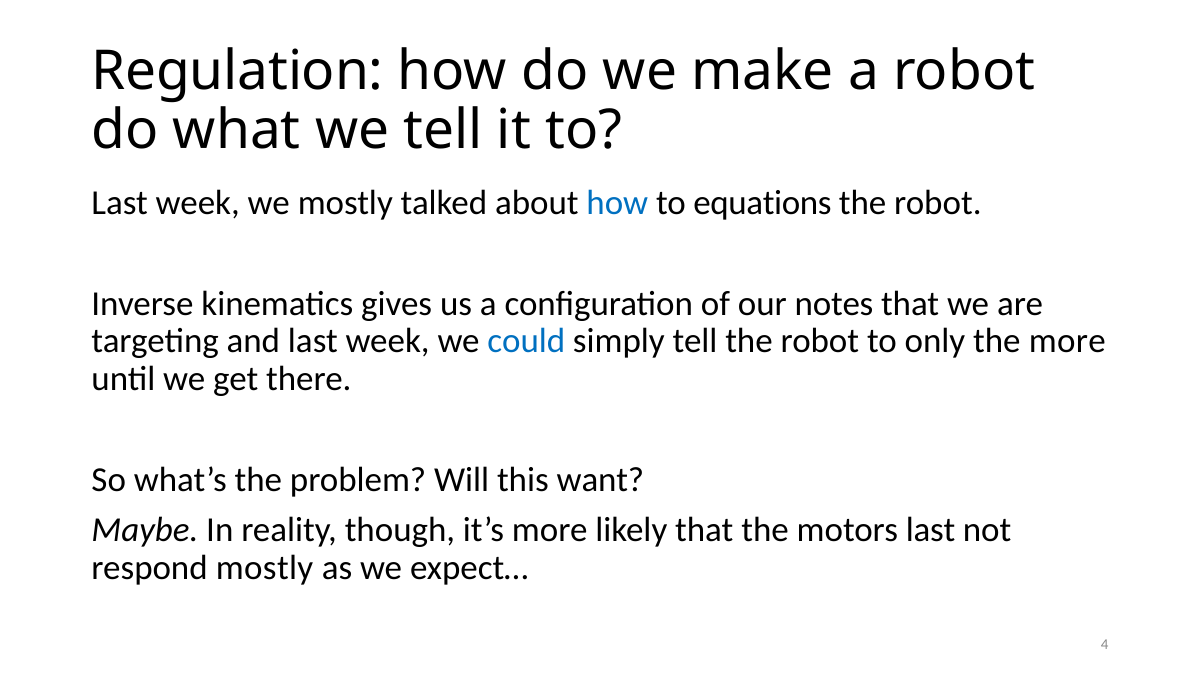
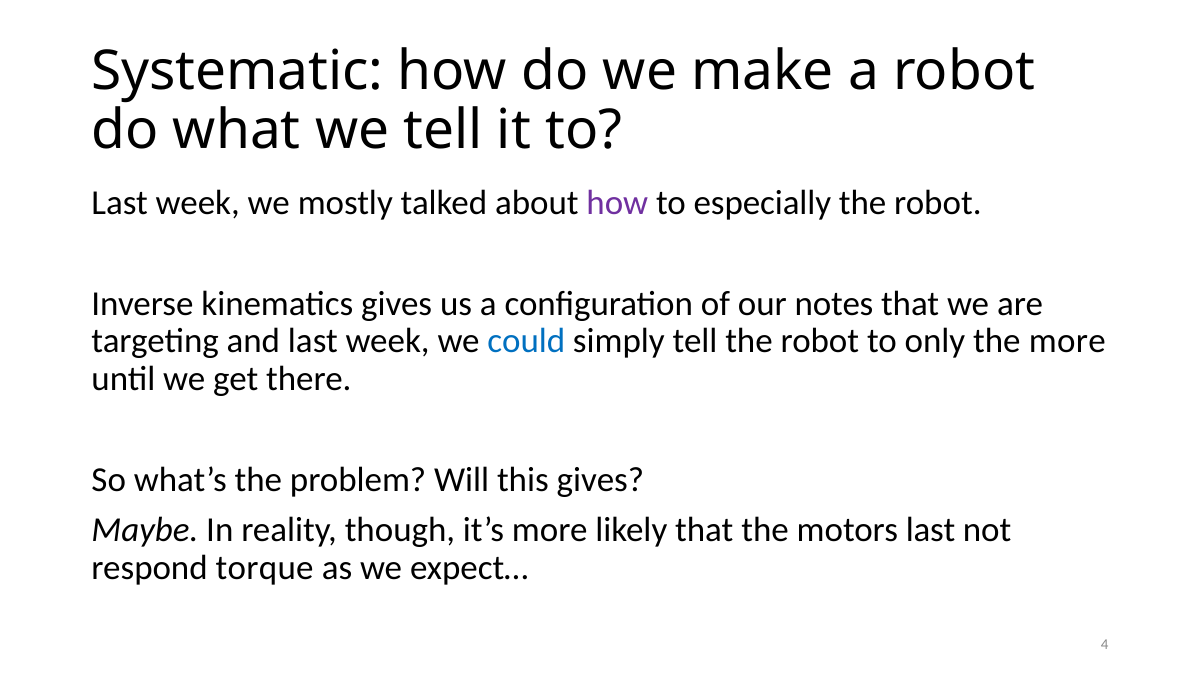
Regulation: Regulation -> Systematic (237, 71)
how colour: blue -> purple (617, 203)
equations: equations -> especially (762, 203)
this want: want -> gives (600, 480)
respond mostly: mostly -> torque (265, 568)
